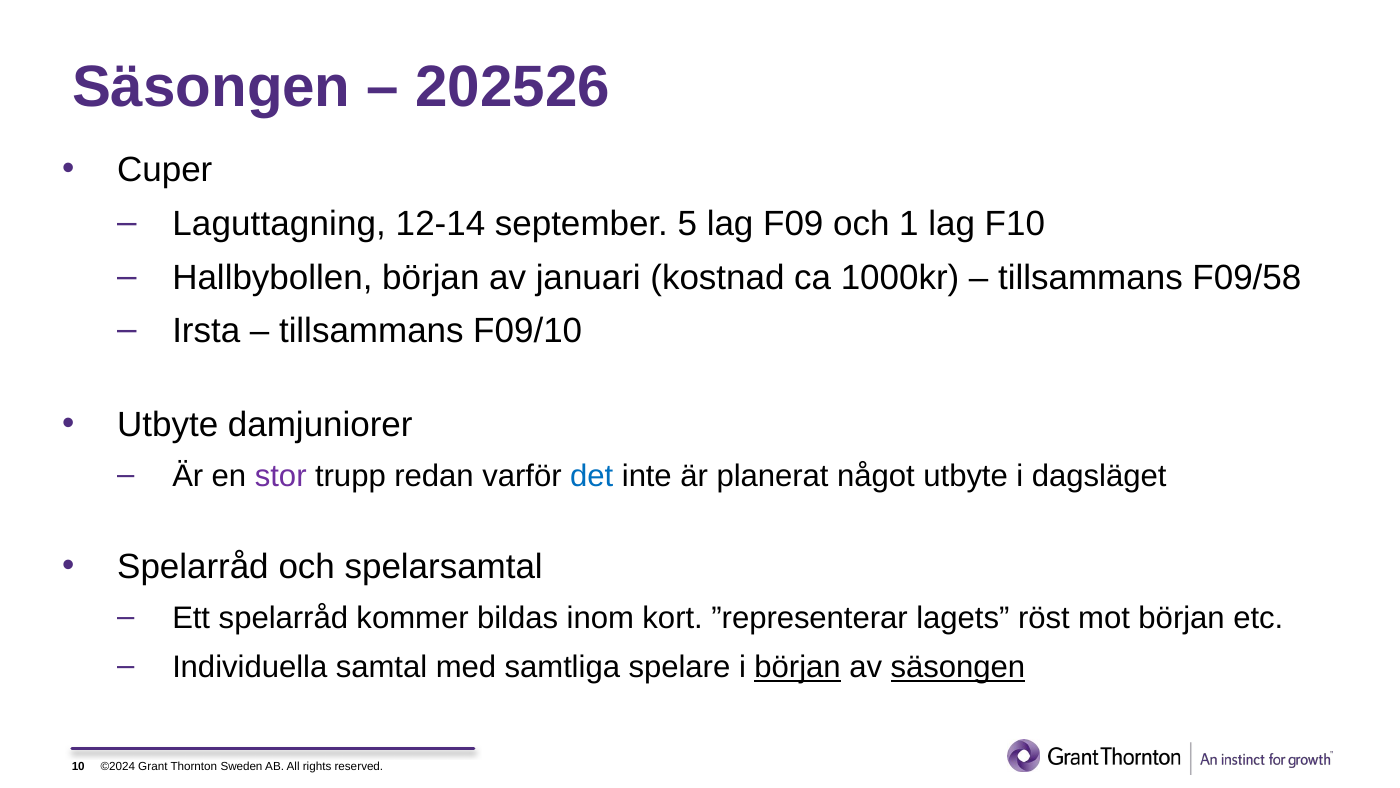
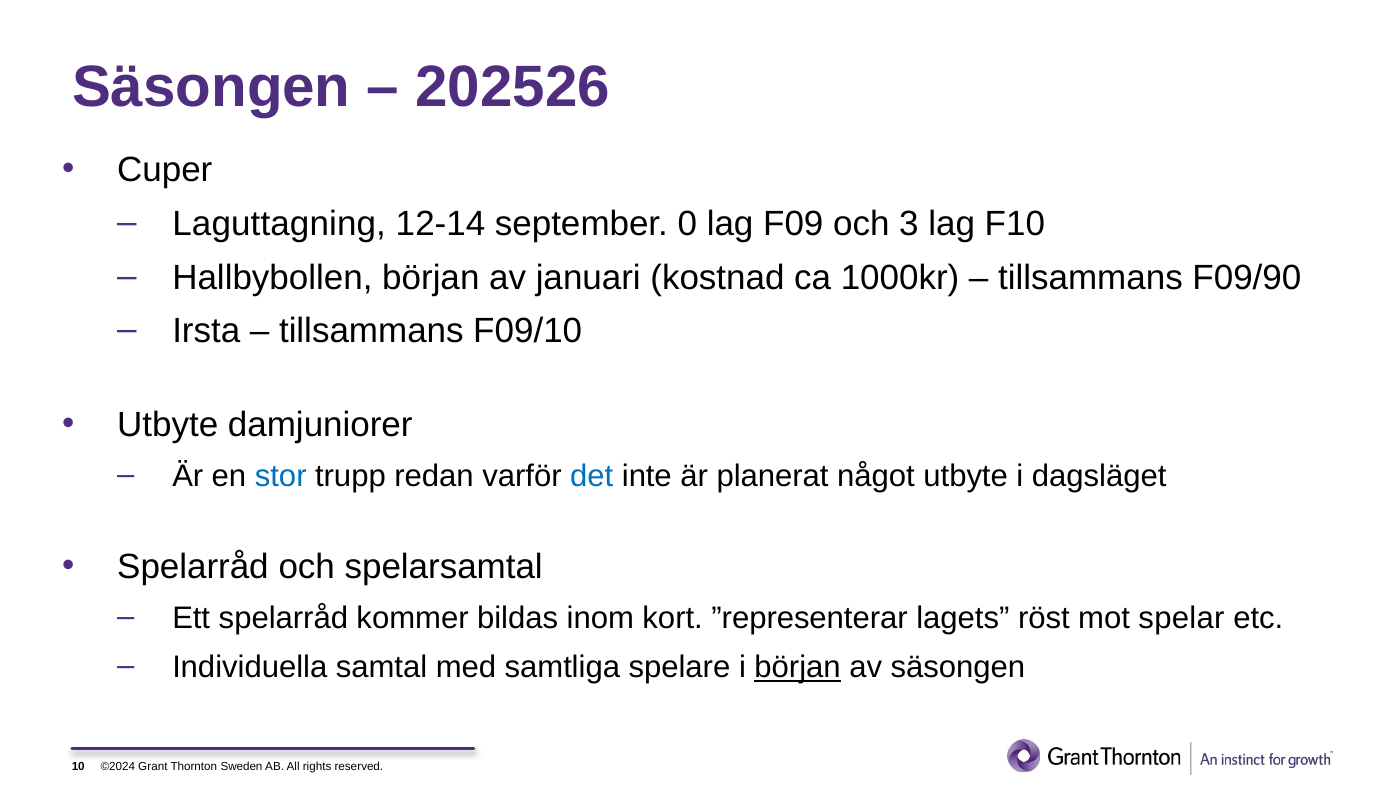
5: 5 -> 0 (687, 224)
1: 1 -> 3 (909, 224)
F09/58: F09/58 -> F09/90 (1247, 277)
stor colour: purple -> blue (281, 475)
mot början: början -> spelar (1181, 618)
säsongen underline: present -> none (958, 667)
